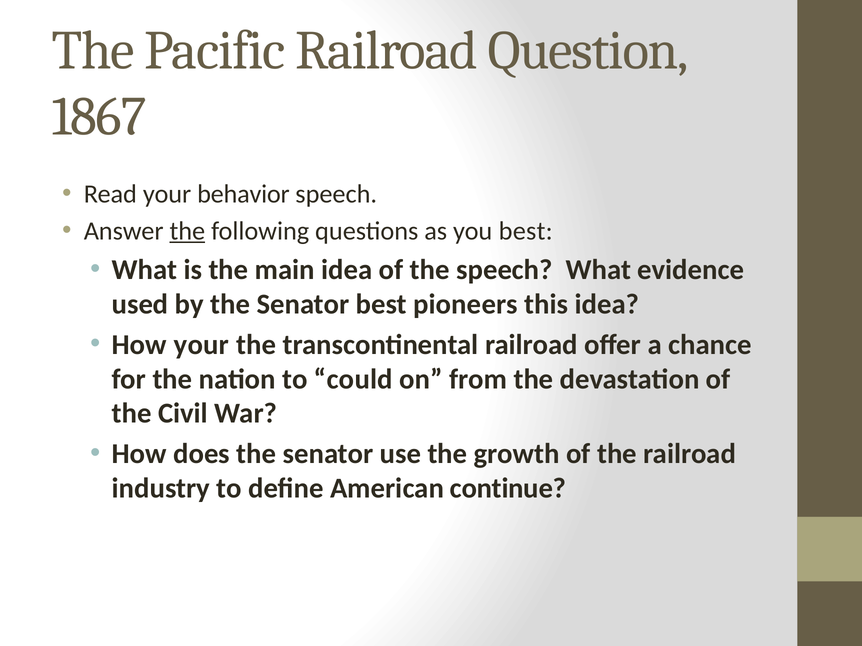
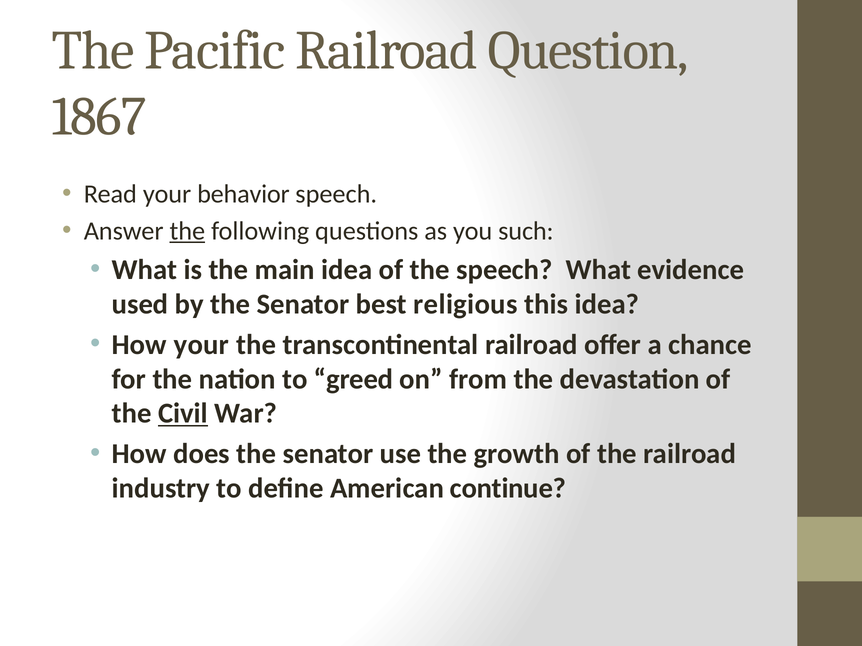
you best: best -> such (526, 231)
pioneers: pioneers -> religious (465, 305)
could: could -> greed (354, 379)
Civil underline: none -> present (183, 414)
